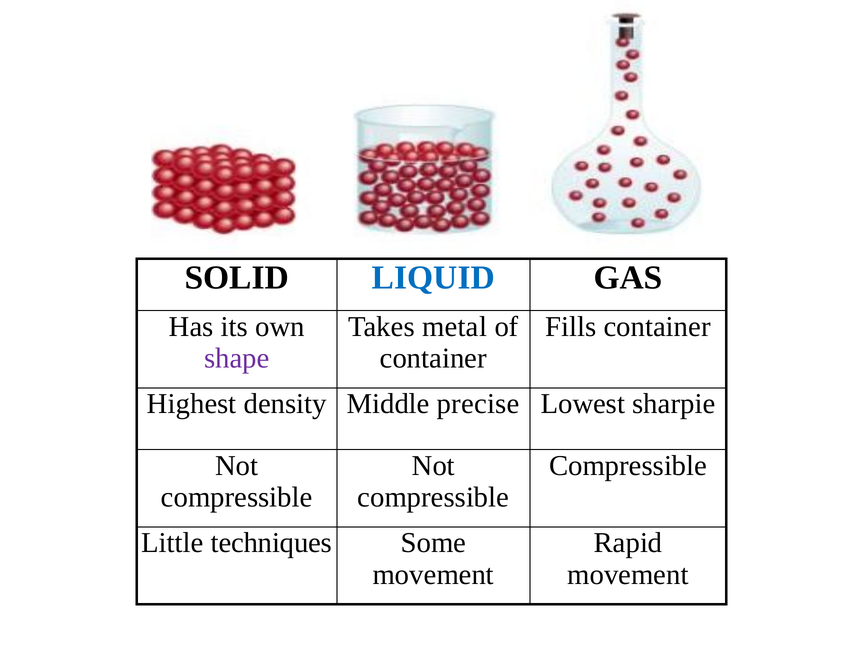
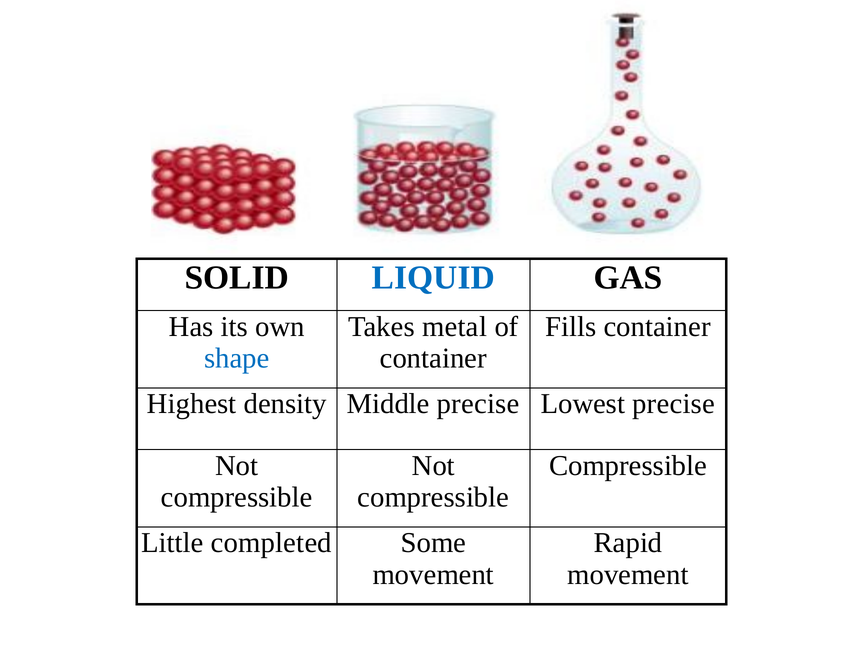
shape colour: purple -> blue (237, 359)
Lowest sharpie: sharpie -> precise (674, 404)
techniques: techniques -> completed (271, 543)
